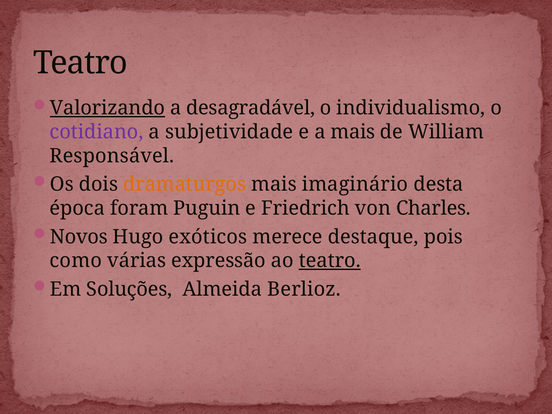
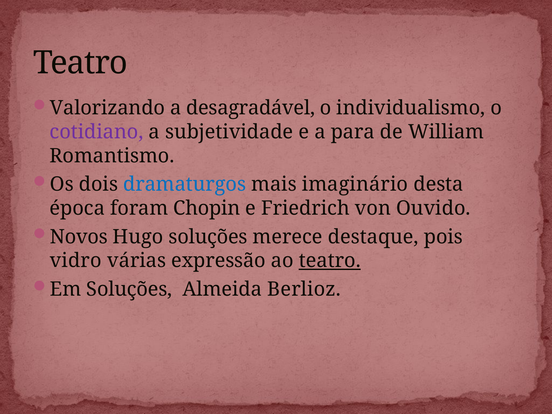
Valorizando underline: present -> none (107, 108)
a mais: mais -> para (353, 132)
Responsável: Responsável -> Romantismo (112, 156)
dramaturgos colour: orange -> blue (185, 184)
Puguin: Puguin -> Chopin (207, 208)
Charles: Charles -> Ouvido (433, 208)
Hugo exóticos: exóticos -> soluções (208, 237)
como: como -> vidro (76, 261)
